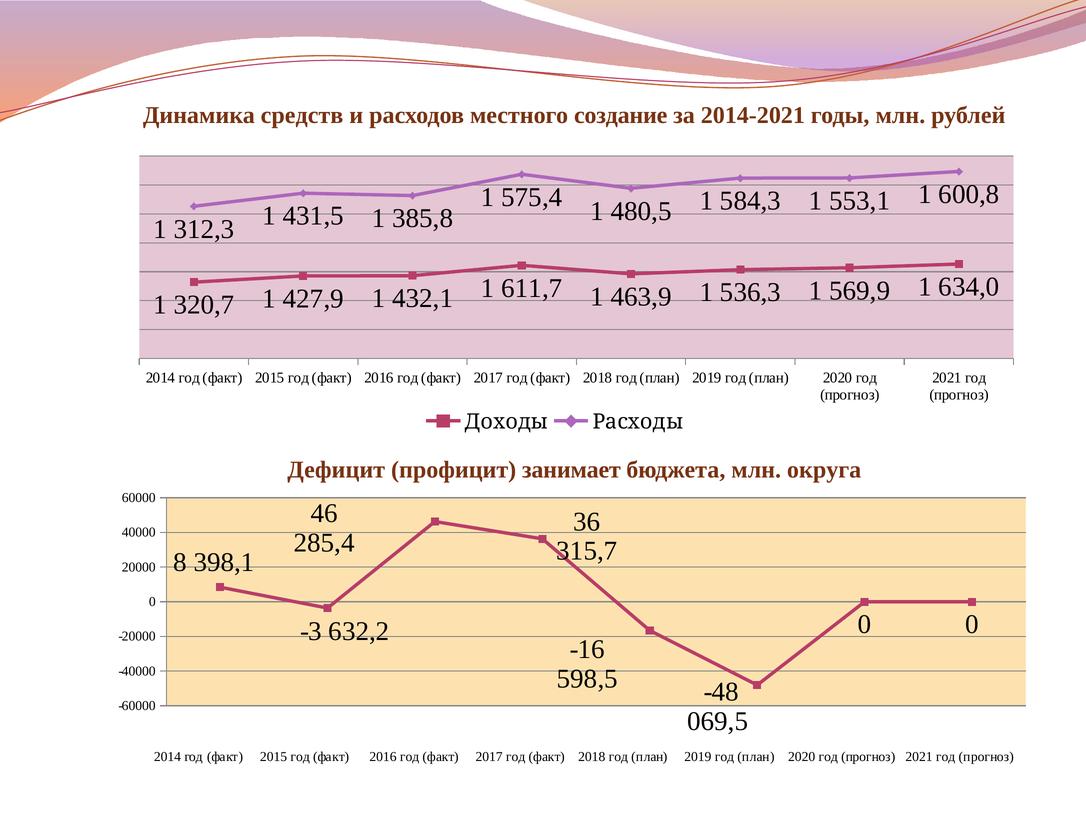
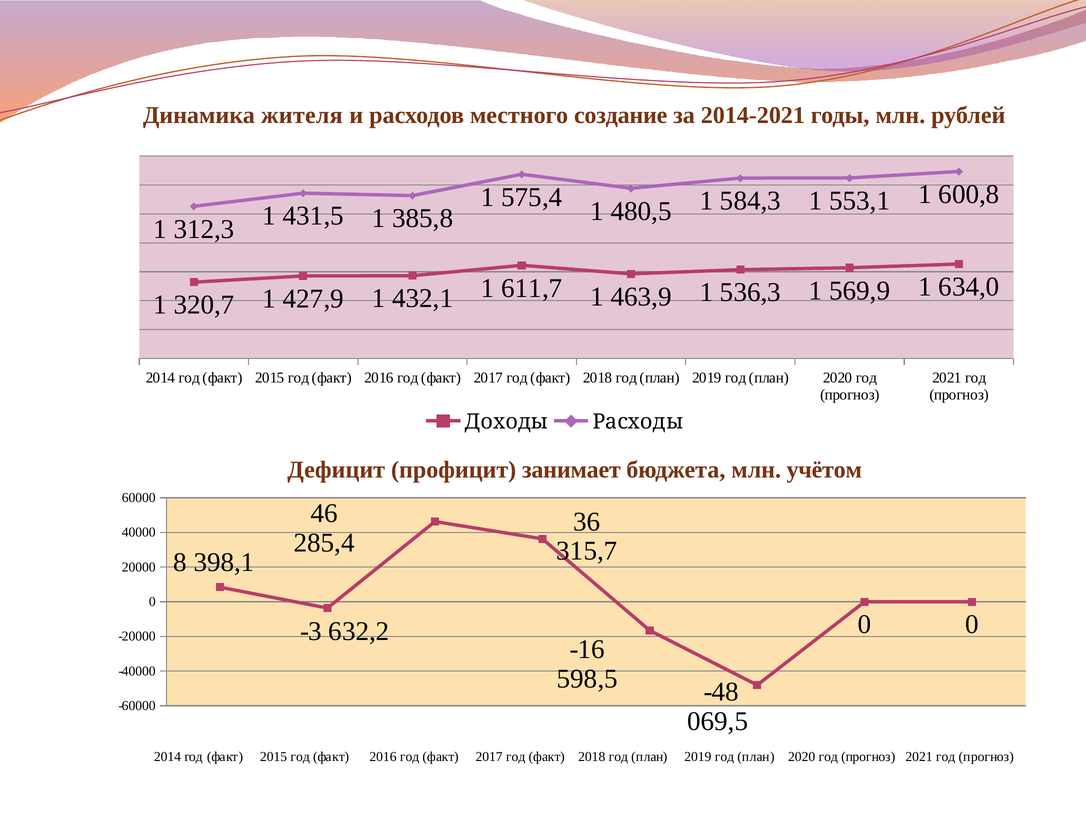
средств: средств -> жителя (302, 115)
округа: округа -> учётом (824, 470)
